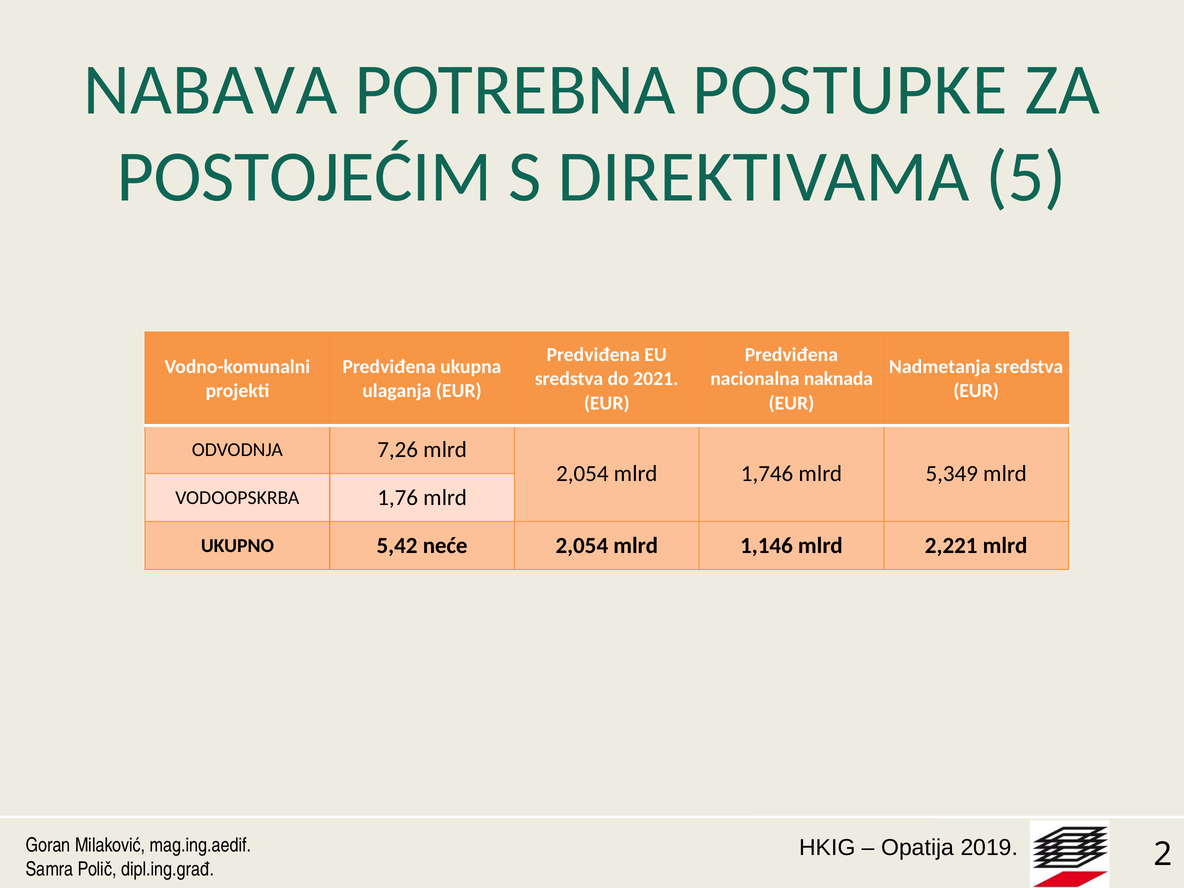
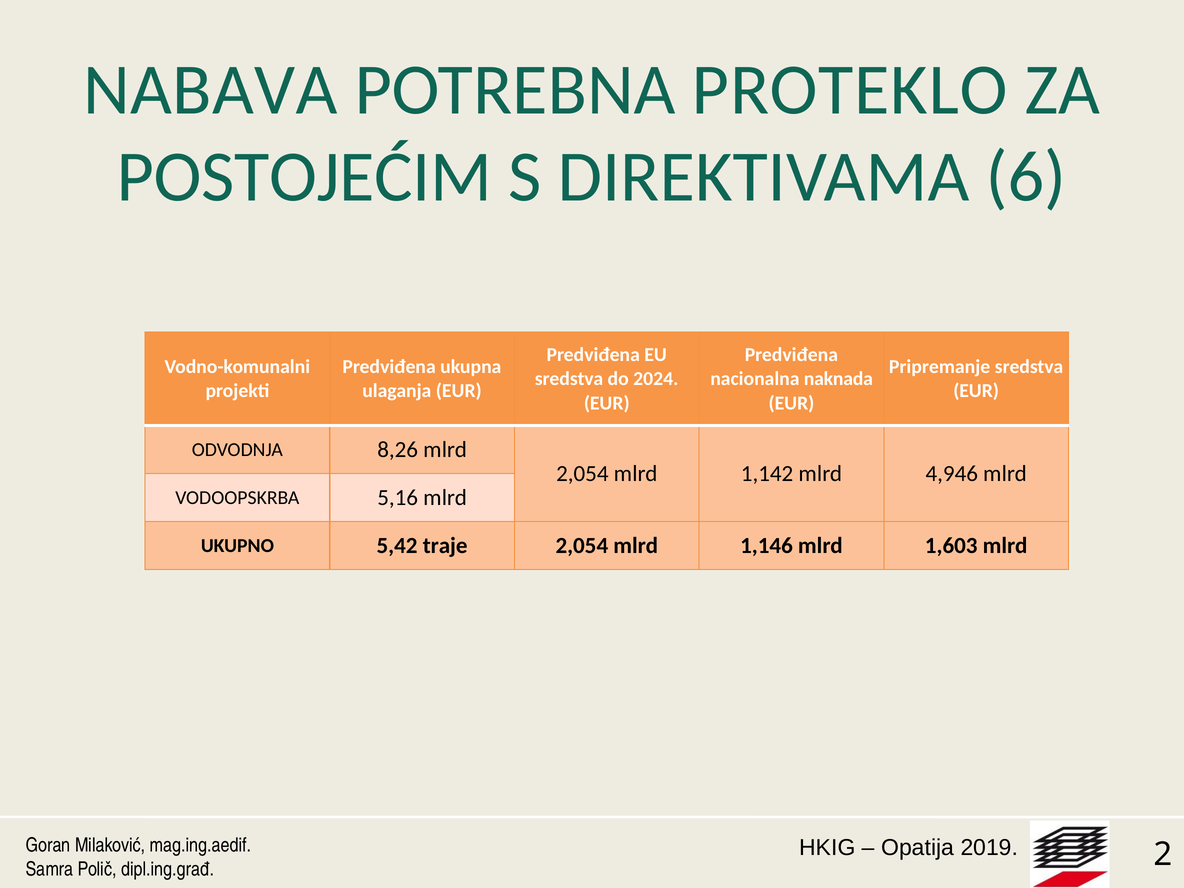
POSTUPKE: POSTUPKE -> PROTEKLO (850, 90)
5: 5 -> 6 (1026, 177)
Nadmetanja: Nadmetanja -> Pripremanje (940, 367)
2021: 2021 -> 2024 (656, 379)
7,26: 7,26 -> 8,26 (398, 450)
1,746: 1,746 -> 1,142 (767, 474)
5,349: 5,349 -> 4,946 (952, 474)
1,76: 1,76 -> 5,16 (398, 498)
neće: neće -> traje (445, 546)
2,221: 2,221 -> 1,603 (951, 546)
